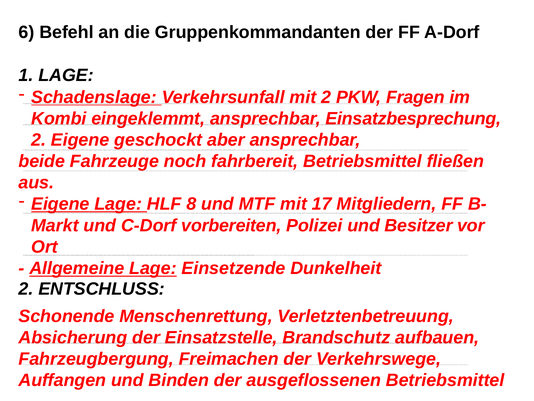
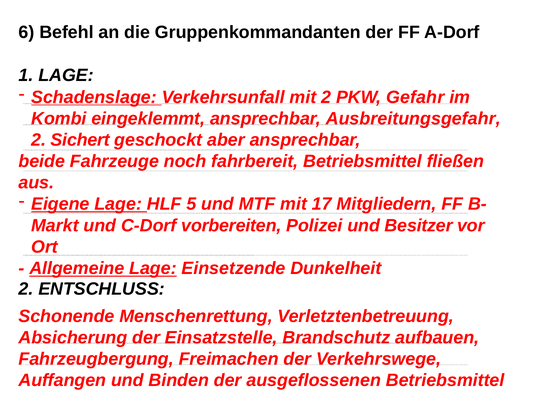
Fragen: Fragen -> Gefahr (415, 97)
Einsatzbesprechung: Einsatzbesprechung -> Ausbreitungsgefahr (413, 118)
2 Eigene: Eigene -> Sichert (80, 140)
8: 8 -> 5 (191, 204)
